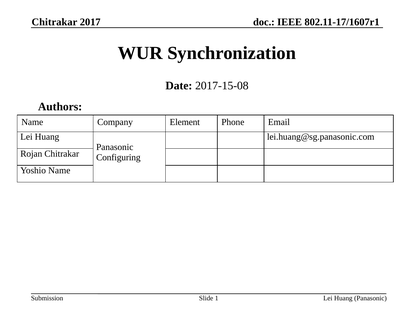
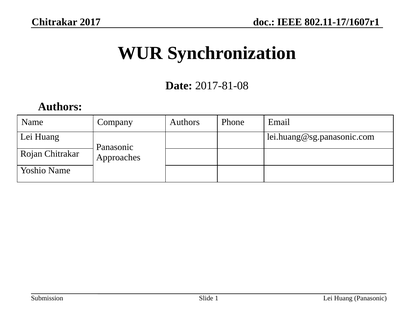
2017-15-08: 2017-15-08 -> 2017-81-08 (222, 86)
Company Element: Element -> Authors (185, 122)
Configuring: Configuring -> Approaches (118, 157)
